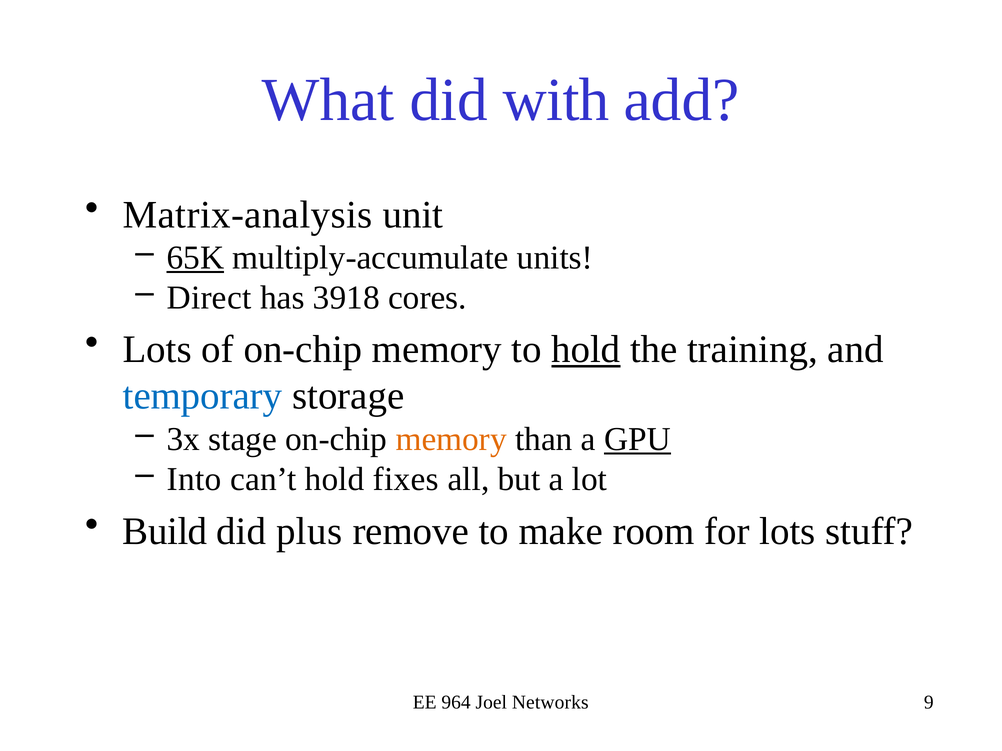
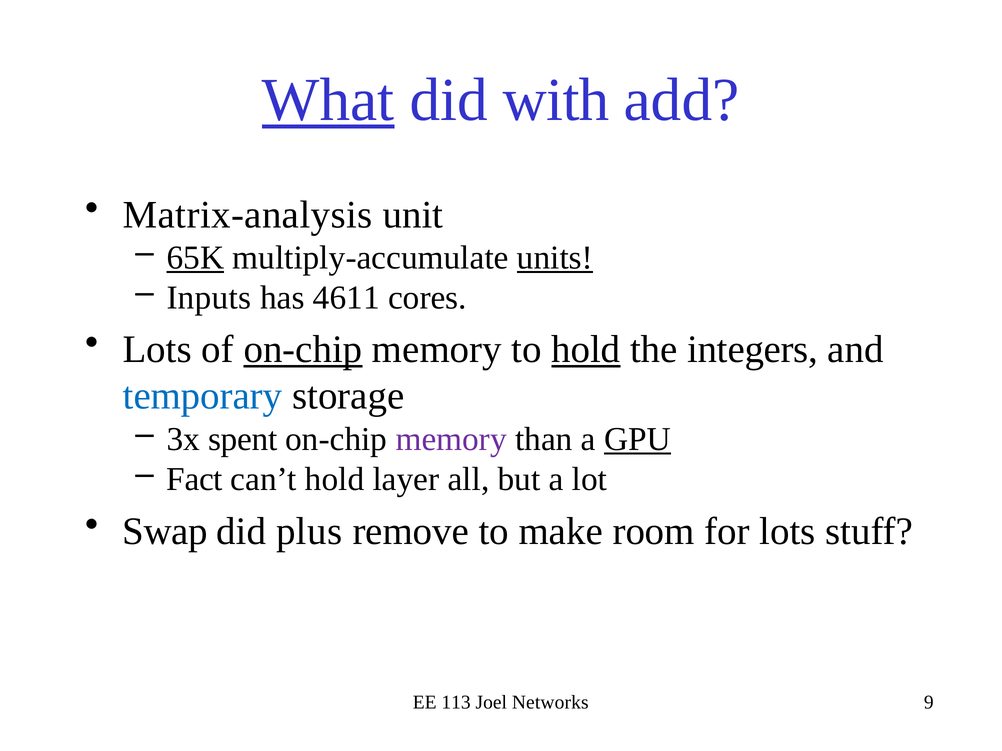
What underline: none -> present (328, 100)
units underline: none -> present (555, 258)
Direct: Direct -> Inputs (209, 298)
3918: 3918 -> 4611 (346, 298)
on-chip underline: none -> present (303, 350)
training: training -> integers (753, 350)
stage: stage -> spent (243, 439)
memory colour: orange -> purple (451, 439)
Into: Into -> Fact (195, 480)
fixes: fixes -> layer (406, 480)
Build: Build -> Swap (165, 532)
964: 964 -> 113 (456, 703)
